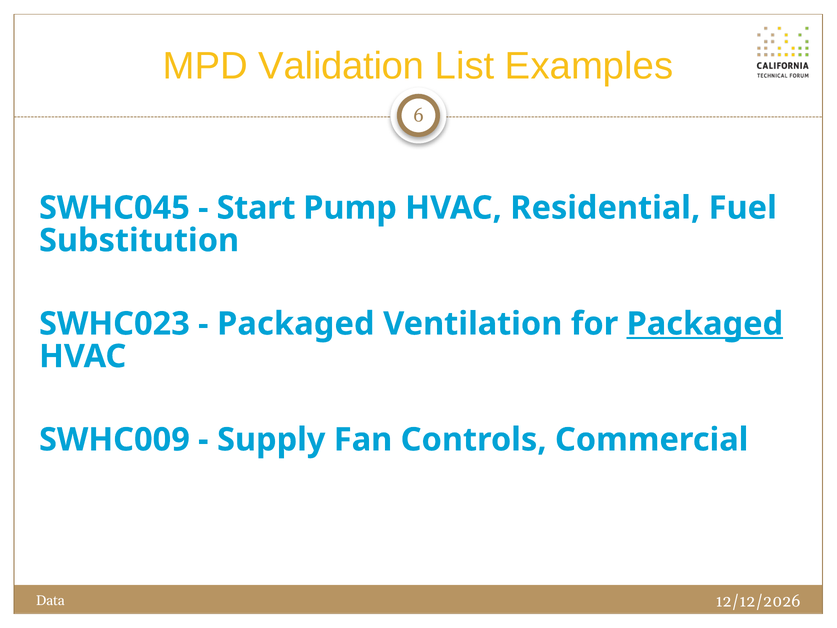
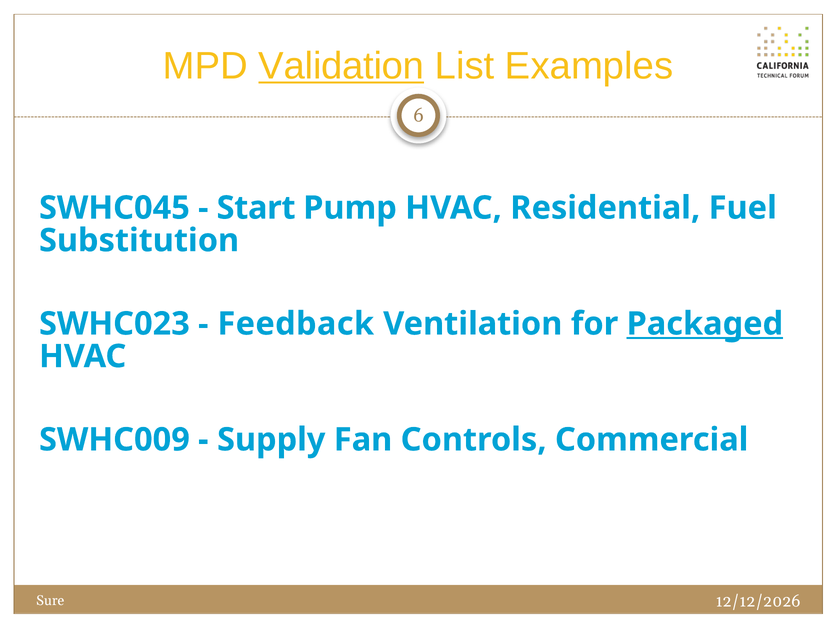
Validation underline: none -> present (341, 66)
Packaged: Packaged -> Feedback (296, 324)
Data: Data -> Sure (50, 600)
